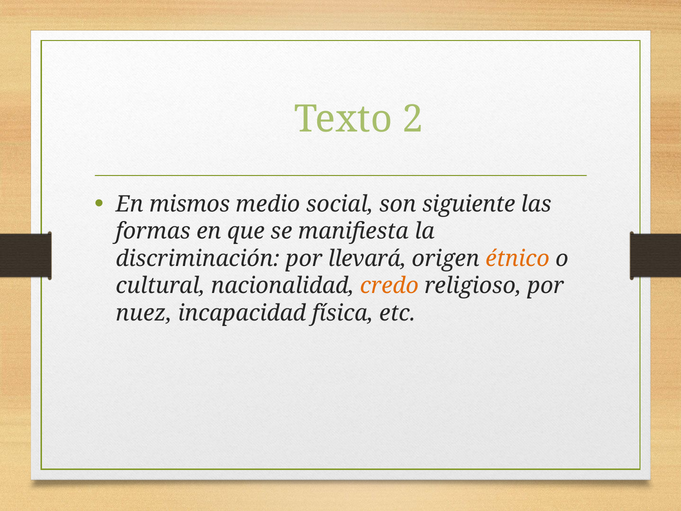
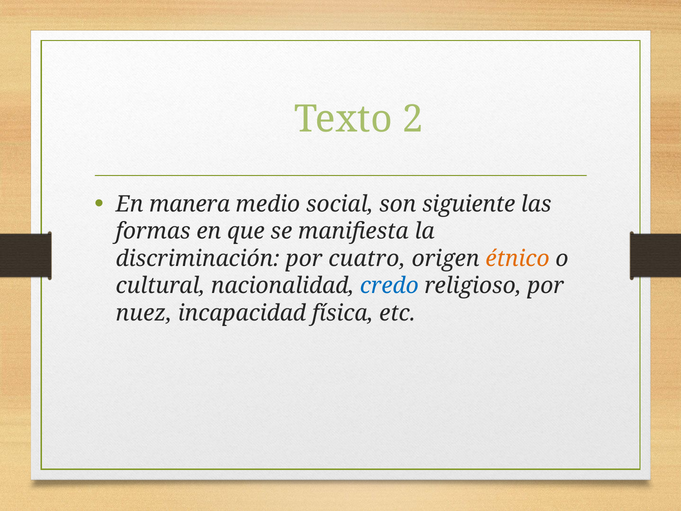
mismos: mismos -> manera (190, 204)
llevará: llevará -> cuatro (367, 259)
credo colour: orange -> blue (389, 286)
